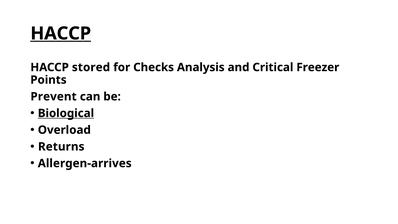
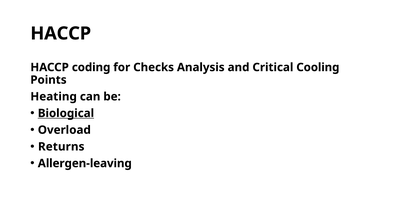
HACCP underline: present -> none (61, 33)
stored: stored -> coding (91, 67)
Freezer: Freezer -> Cooling (318, 67)
Prevent: Prevent -> Heating (54, 97)
Allergen-arrives: Allergen-arrives -> Allergen-leaving (85, 163)
